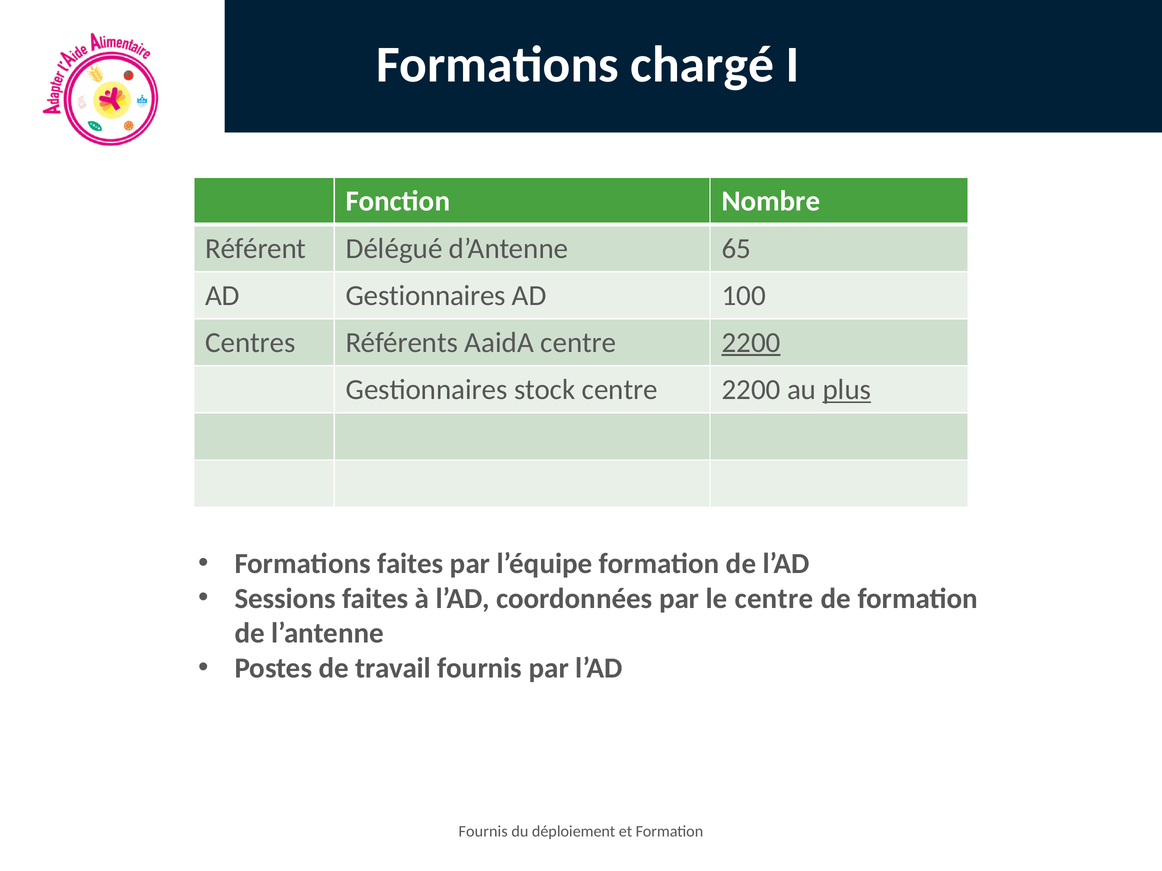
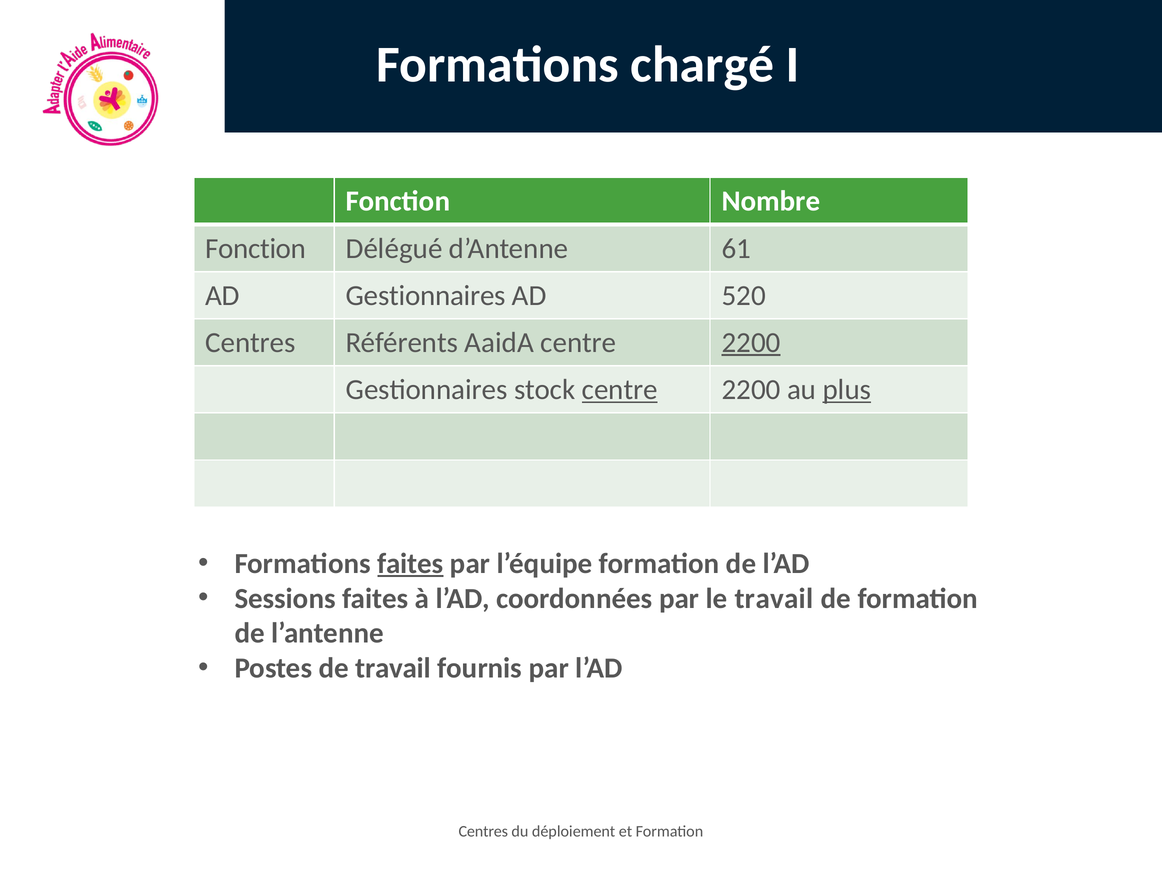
Référent: Référent -> Fonction (256, 249)
65: 65 -> 61 (736, 249)
100: 100 -> 520 (744, 296)
centre underline: none -> present (620, 390)
faites underline: none -> present (410, 564)
le centre: centre -> travail (774, 599)
Fournis: Fournis -> Centres (483, 832)
